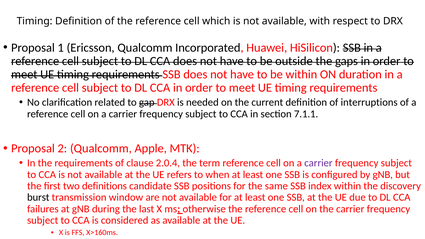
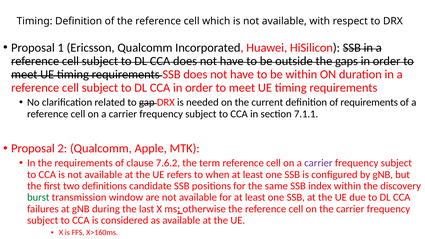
of interruptions: interruptions -> requirements (369, 102)
2.0.4: 2.0.4 -> 7.6.2 (168, 163)
burst colour: black -> green (38, 198)
